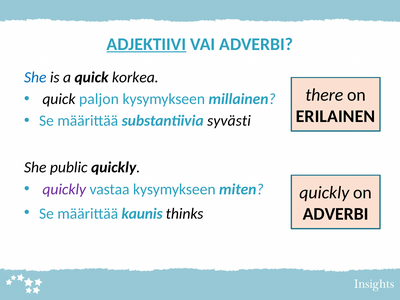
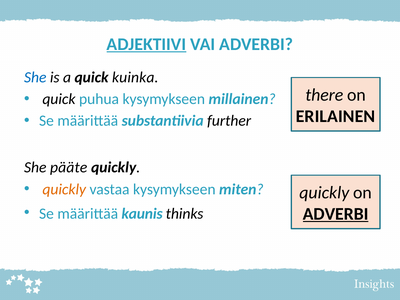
korkea: korkea -> kuinka (135, 77)
paljon: paljon -> puhua (99, 99)
syvästi: syvästi -> further (229, 121)
public: public -> pääte (69, 167)
quickly colour: purple -> orange (64, 189)
ADVERBI underline: none -> present (336, 214)
